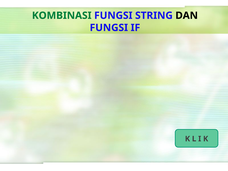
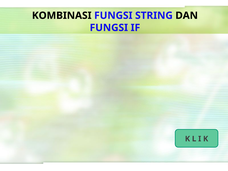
KOMBINASI colour: green -> black (62, 16)
